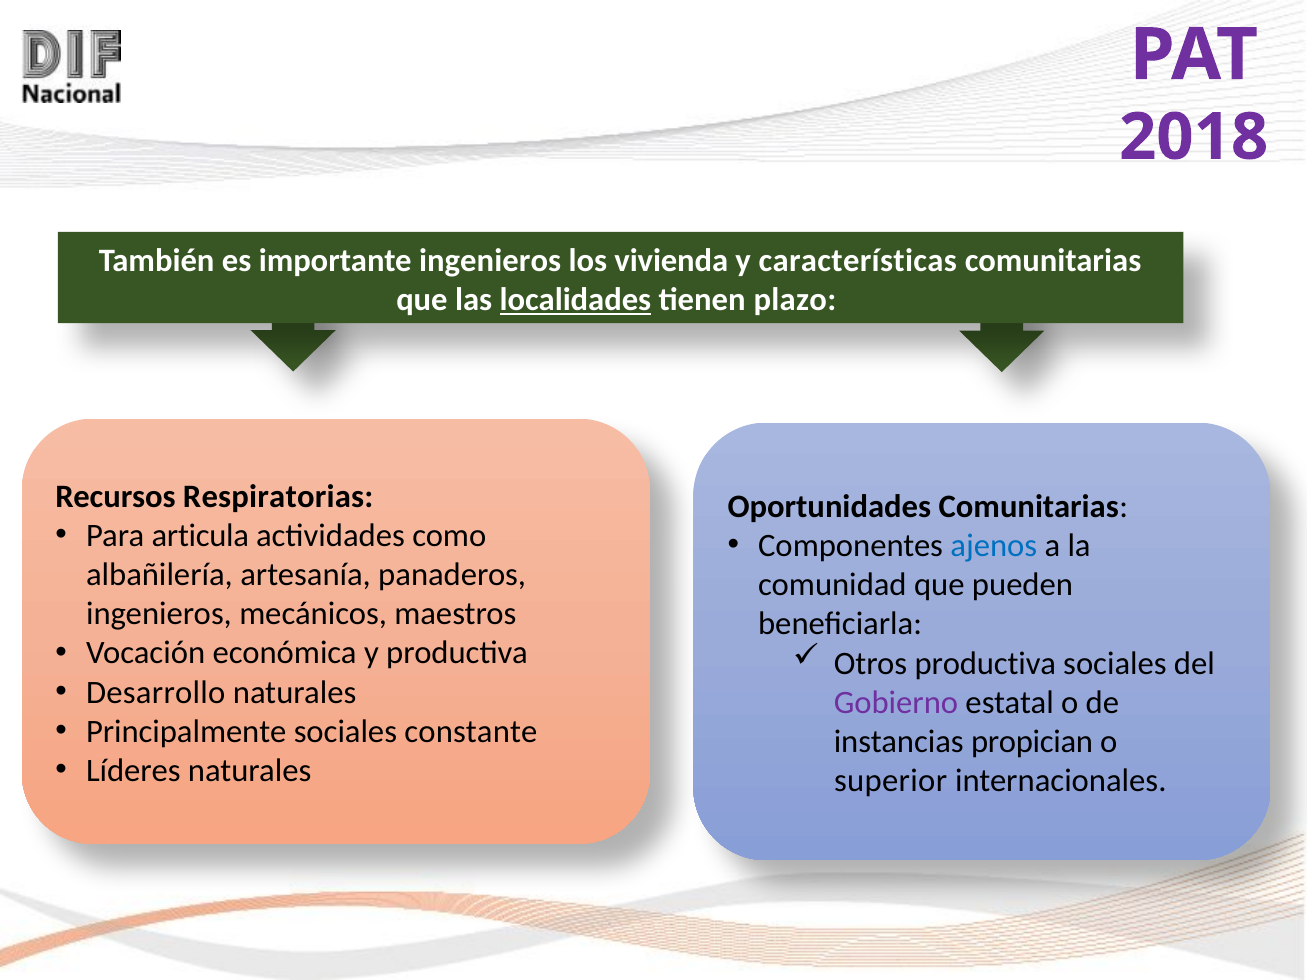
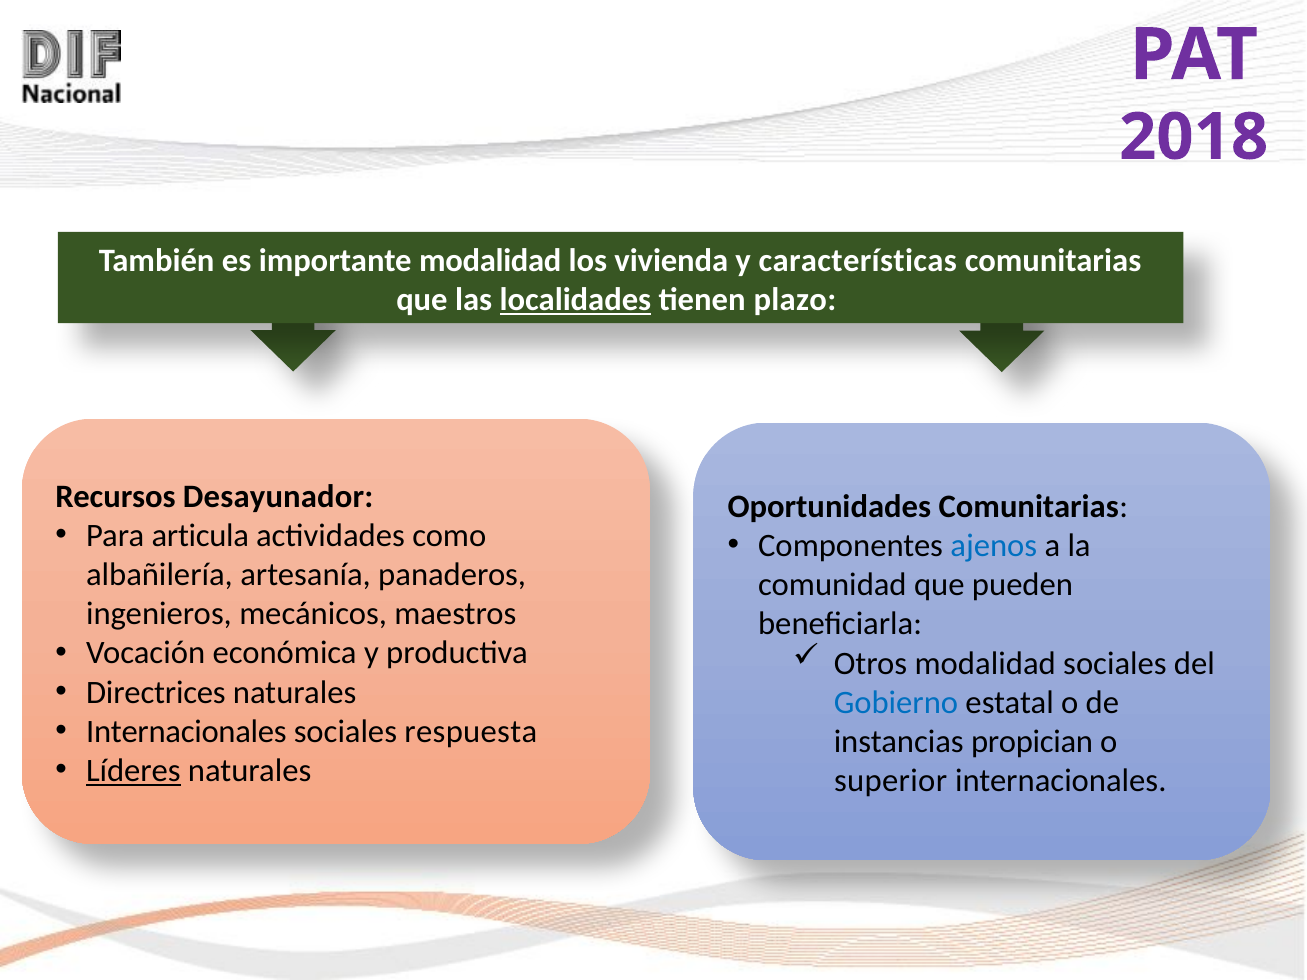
importante ingenieros: ingenieros -> modalidad (490, 260)
Respiratorias: Respiratorias -> Desayunador (278, 496)
Otros productiva: productiva -> modalidad (985, 663)
Desarrollo: Desarrollo -> Directrices (156, 692)
Gobierno colour: purple -> blue (896, 703)
Principalmente: Principalmente -> Internacionales (186, 732)
constante: constante -> respuesta (471, 732)
Líderes underline: none -> present (133, 771)
